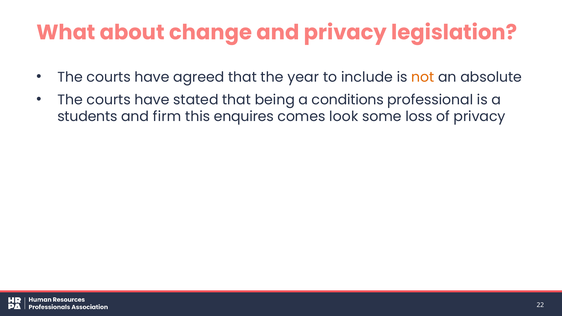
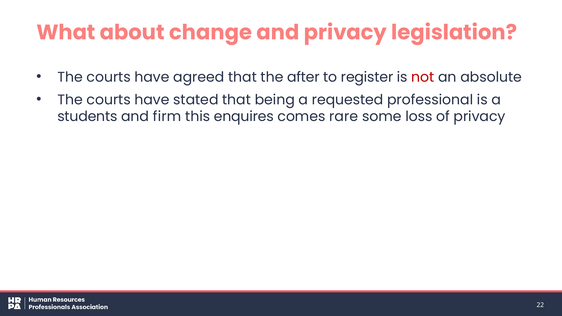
year: year -> after (303, 77)
include: include -> register (367, 77)
not colour: orange -> red (423, 77)
conditions: conditions -> requested (348, 100)
look: look -> rare (344, 117)
